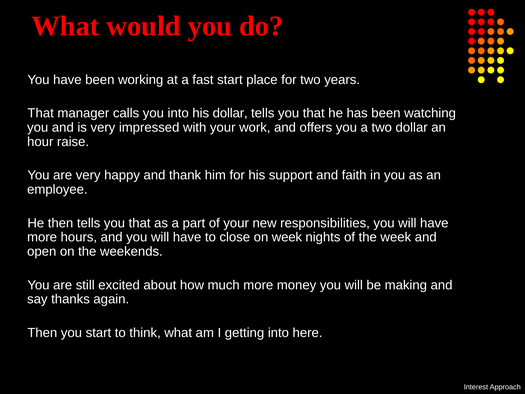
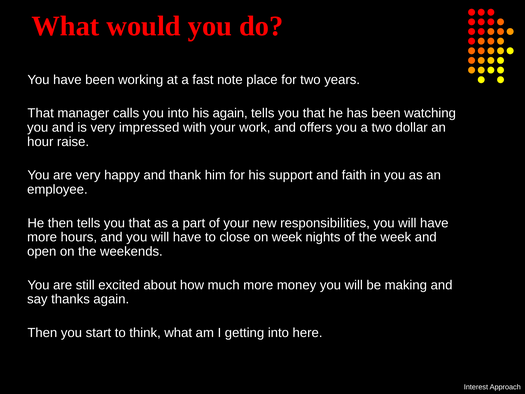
fast start: start -> note (230, 80)
his dollar: dollar -> again (230, 113)
